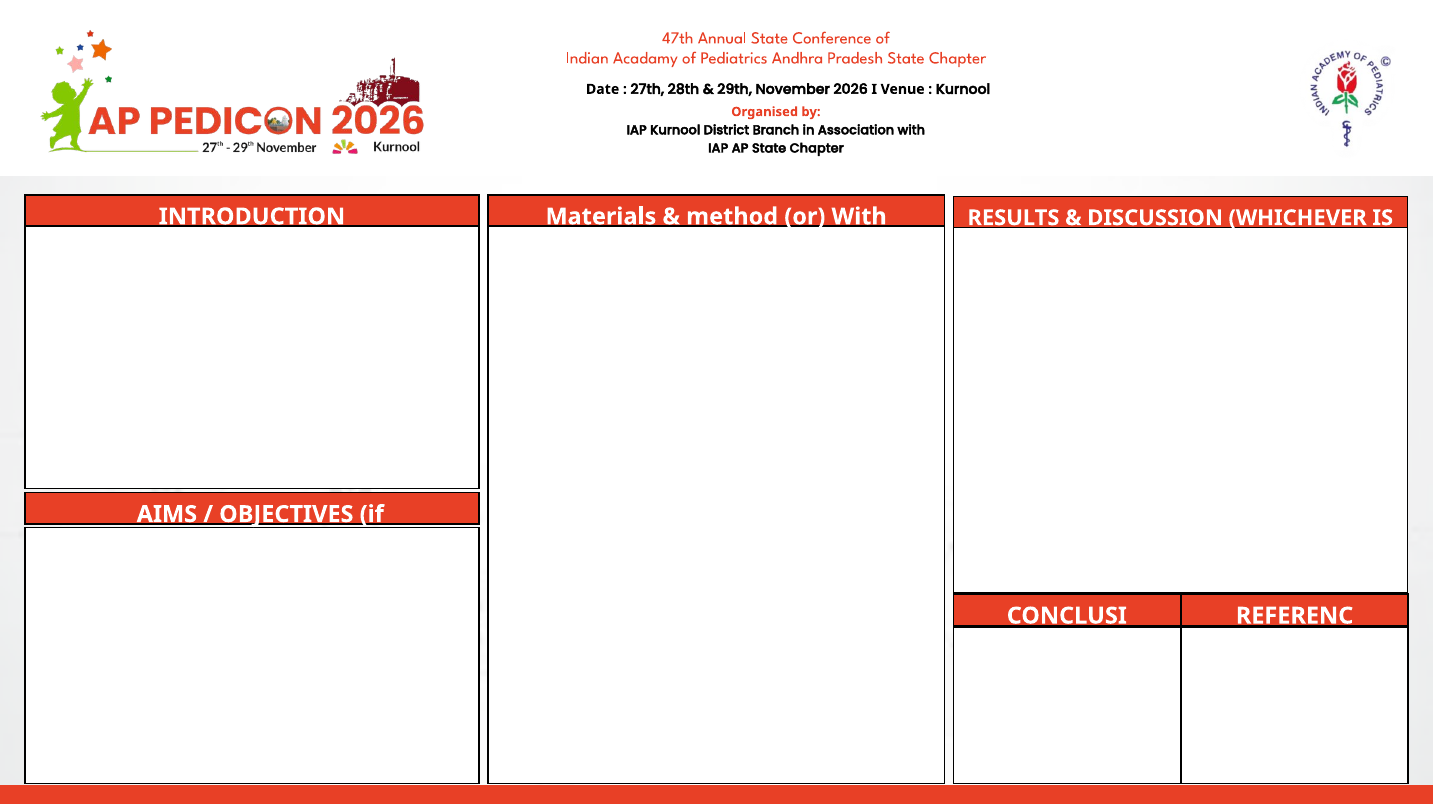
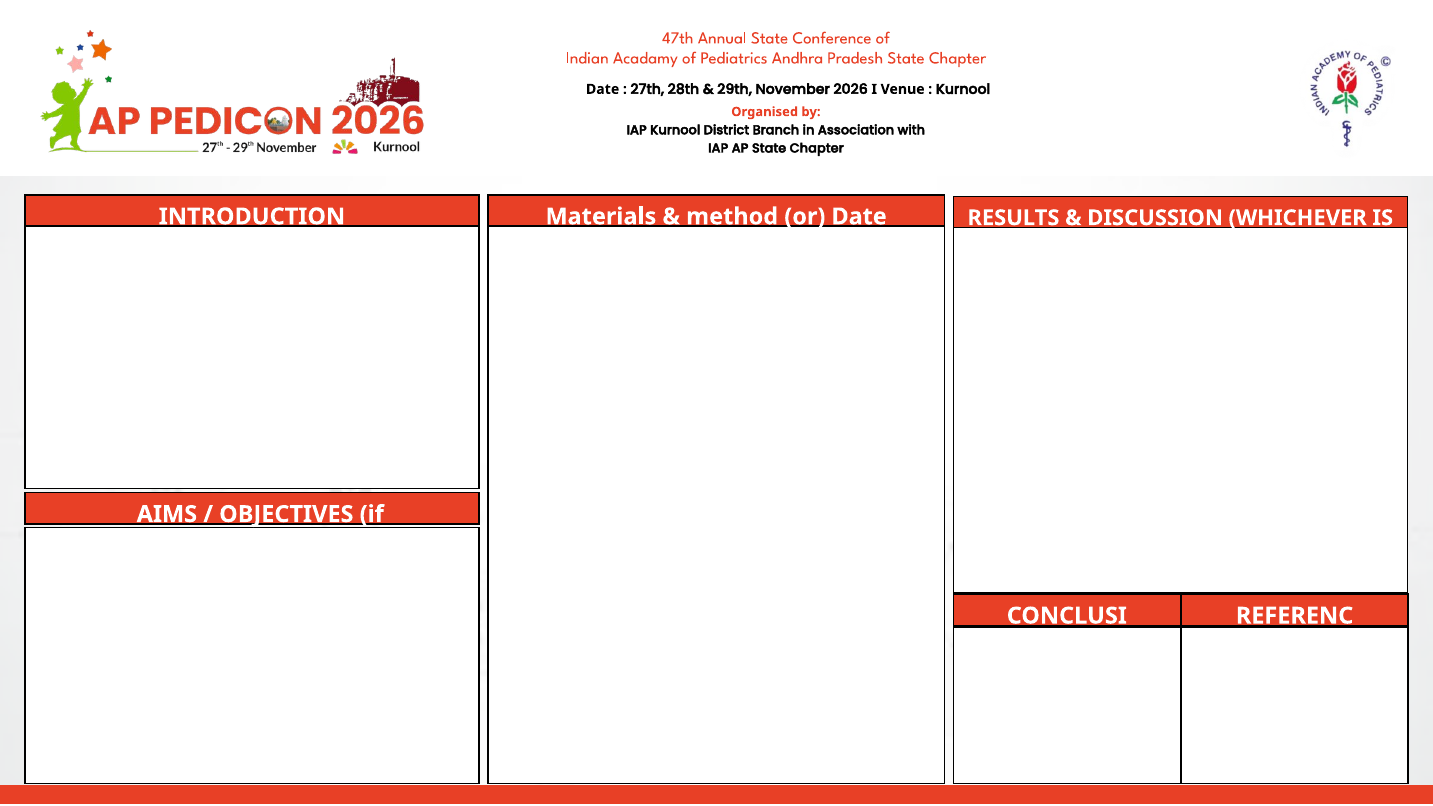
or With: With -> Date (859, 217)
